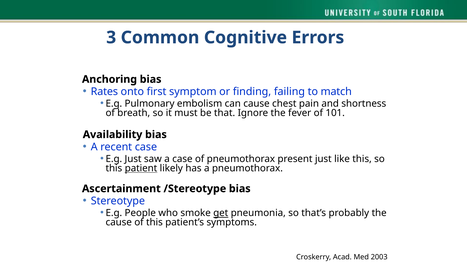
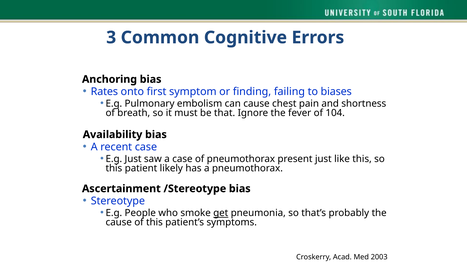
match: match -> biases (336, 92)
101: 101 -> 104 (335, 113)
patient underline: present -> none (141, 168)
